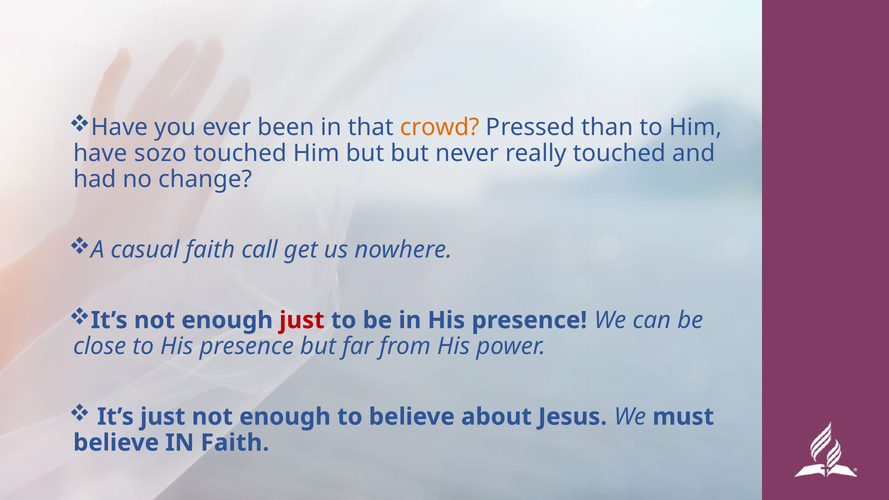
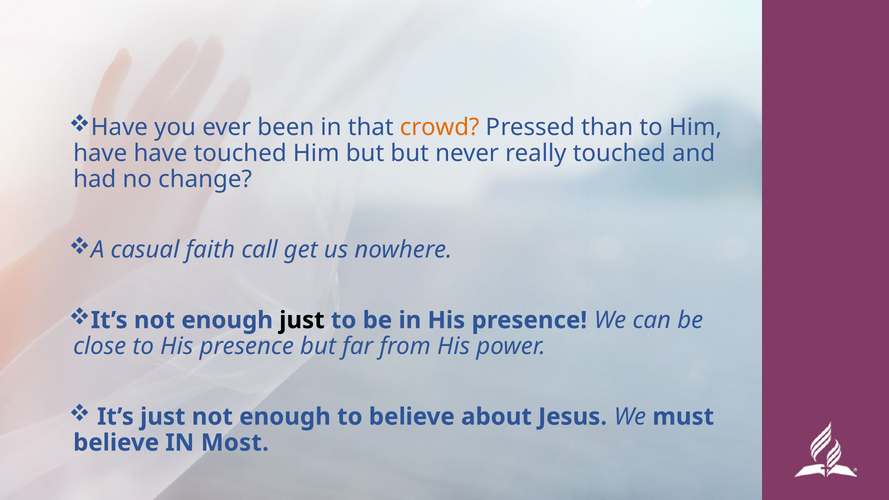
have sozo: sozo -> have (160, 153)
just colour: red -> black (302, 320)
IN Faith: Faith -> Most (235, 443)
